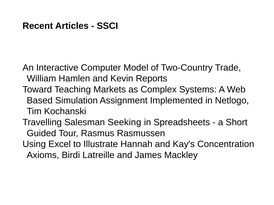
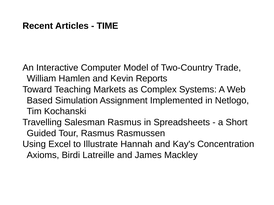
SSCI: SSCI -> TIME (107, 26)
Salesman Seeking: Seeking -> Rasmus (124, 123)
